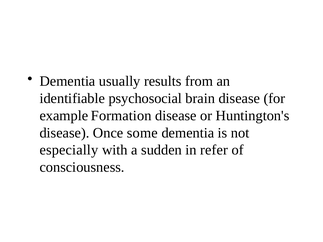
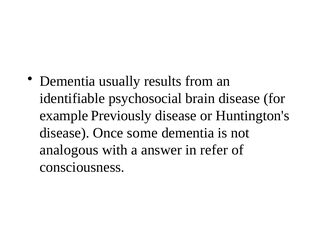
Formation: Formation -> Previously (121, 116)
especially: especially -> analogous (69, 150)
sudden: sudden -> answer (162, 150)
